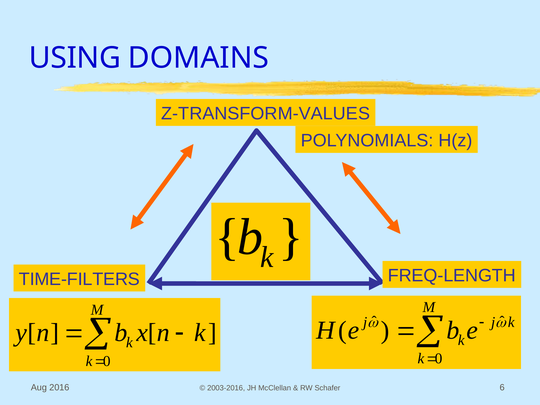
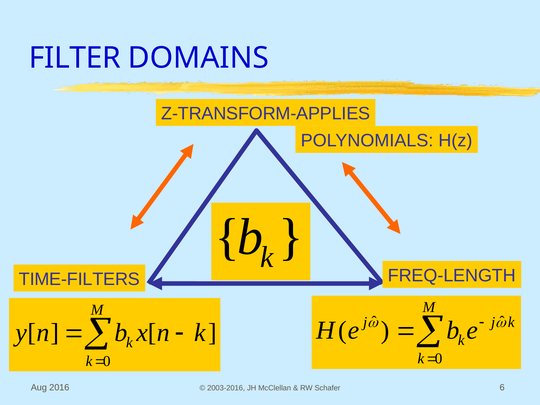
USING: USING -> FILTER (75, 58)
Z-TRANSFORM-VALUES: Z-TRANSFORM-VALUES -> Z-TRANSFORM-APPLIES (266, 114)
